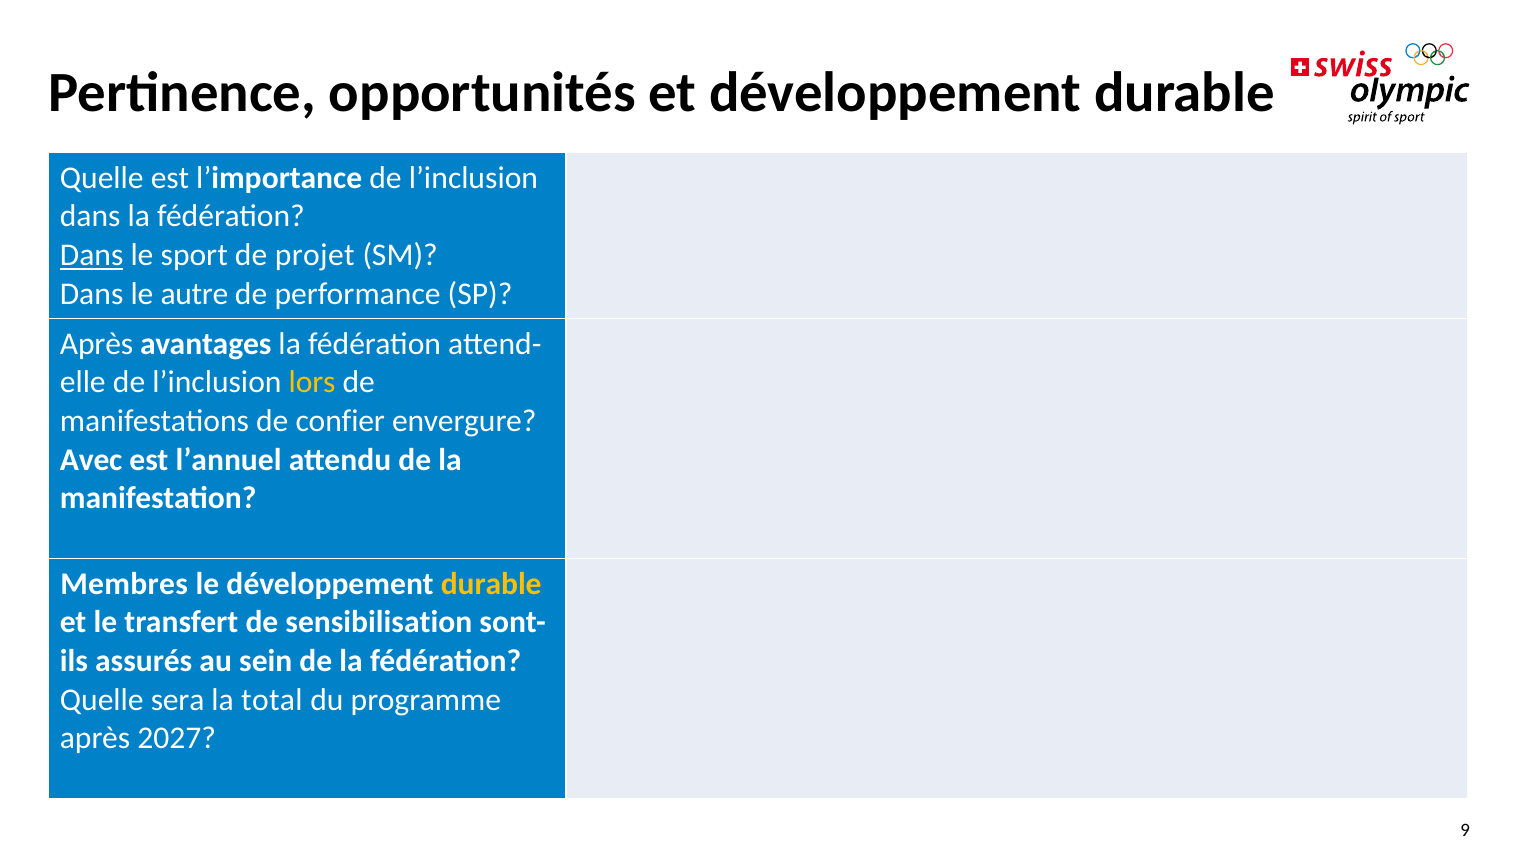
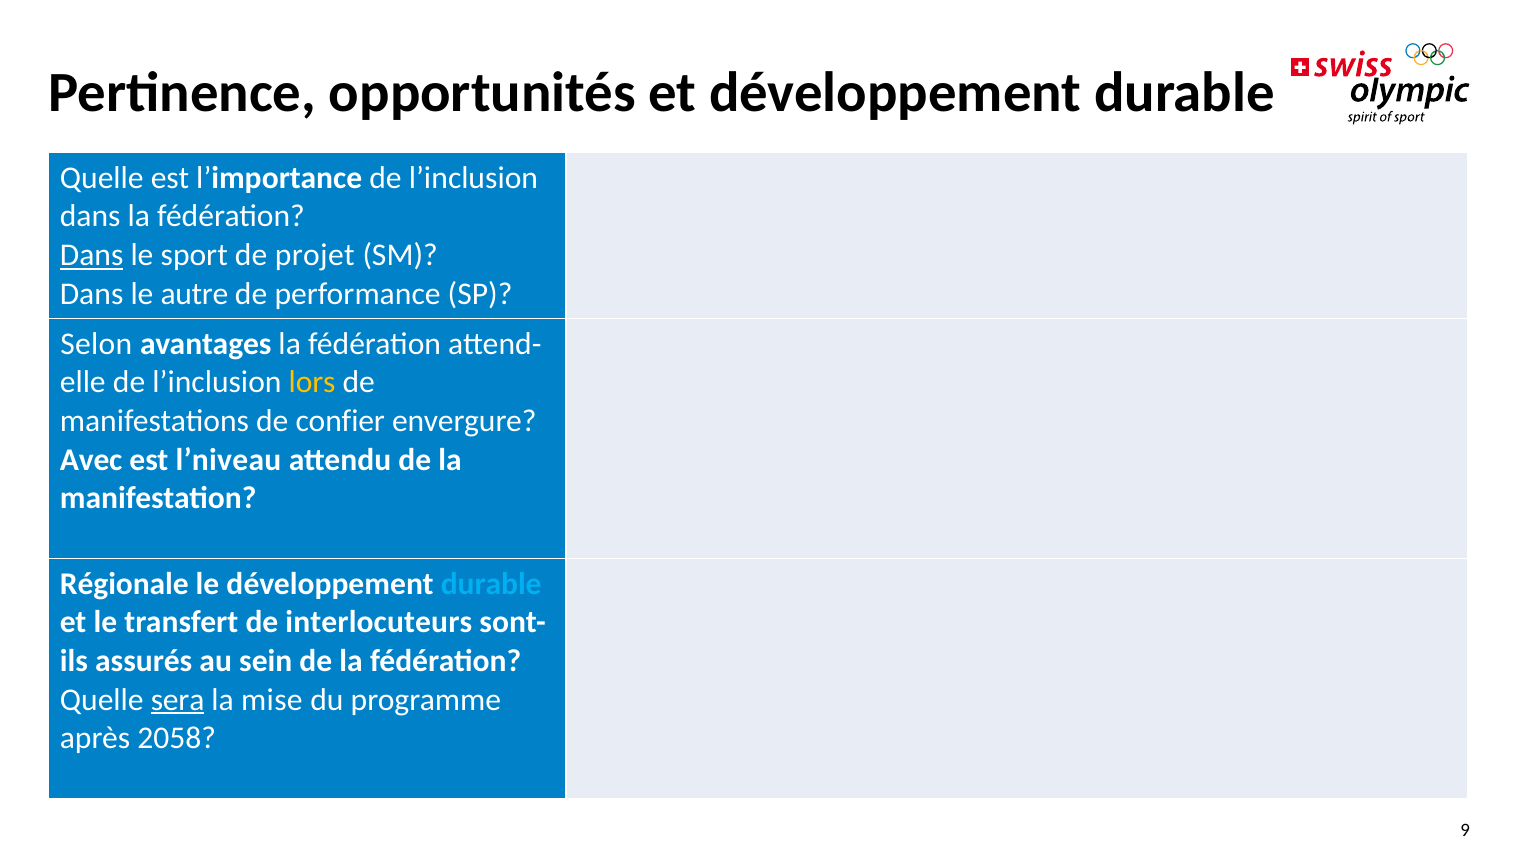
Après: Après -> Selon (96, 344)
l’annuel: l’annuel -> l’niveau (228, 460)
Membres: Membres -> Régionale (124, 584)
durable colour: yellow -> light blue (491, 584)
sensibilisation: sensibilisation -> interlocuteurs (379, 623)
sera underline: none -> present (178, 700)
total: total -> mise (272, 700)
2027: 2027 -> 2058 (177, 739)
